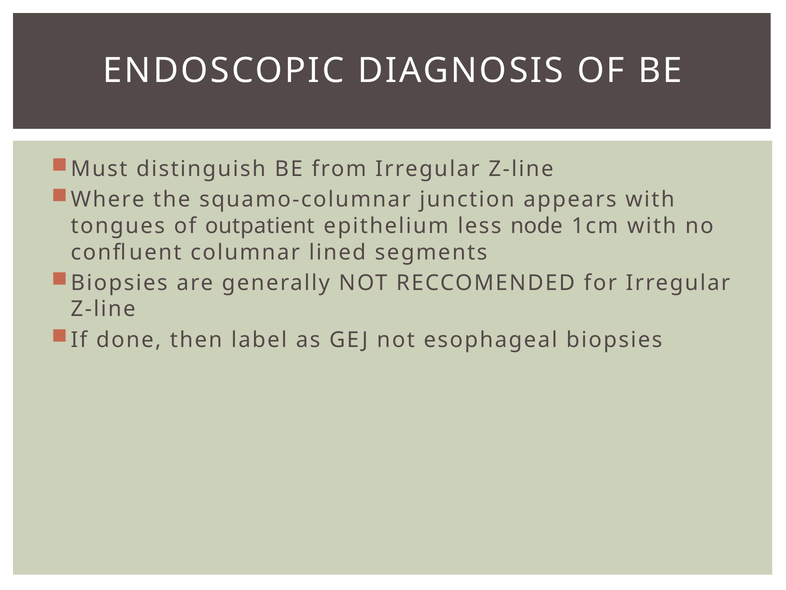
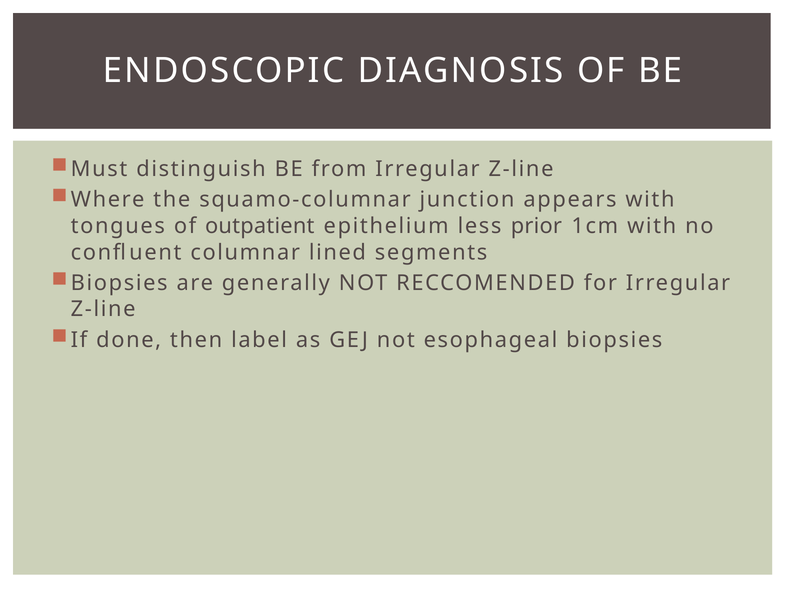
node: node -> prior (536, 226)
